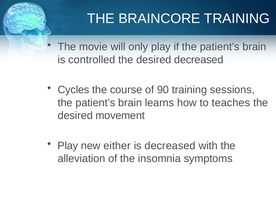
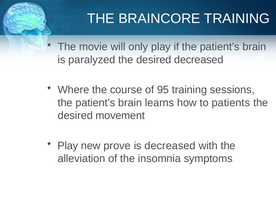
controlled: controlled -> paralyzed (92, 60)
Cycles: Cycles -> Where (73, 90)
90: 90 -> 95 (163, 90)
teaches: teaches -> patients (231, 103)
either: either -> prove (117, 146)
